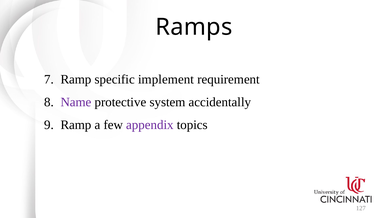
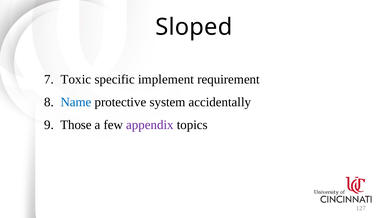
Ramps: Ramps -> Sloped (194, 27)
Ramp: Ramp -> Toxic (76, 79)
Name colour: purple -> blue (76, 102)
Ramp: Ramp -> Those (76, 125)
